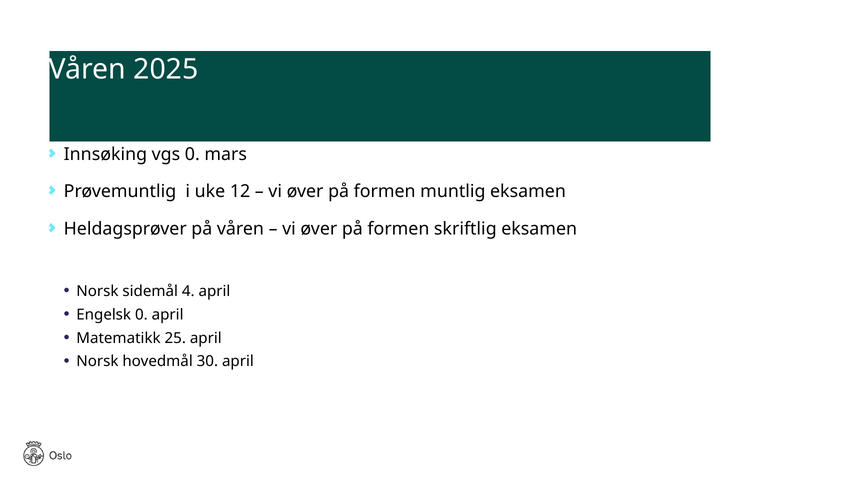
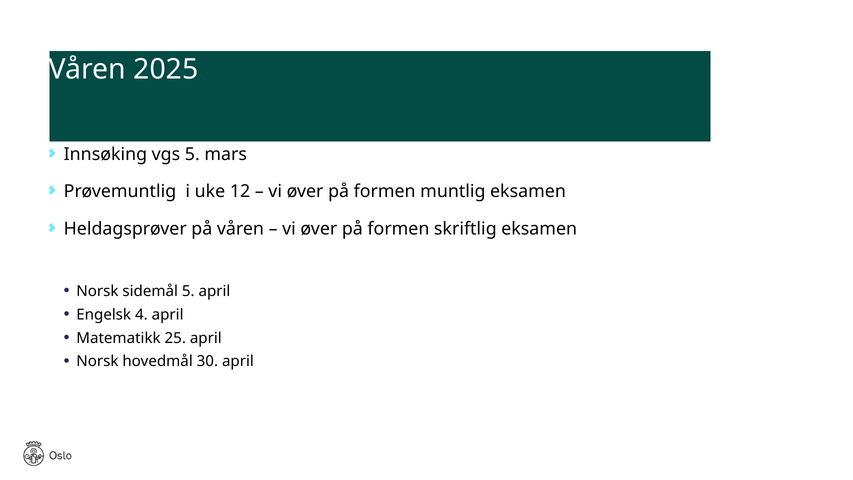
vgs 0: 0 -> 5 (192, 154)
sidemål 4: 4 -> 5 (188, 291)
Engelsk 0: 0 -> 4 (141, 314)
